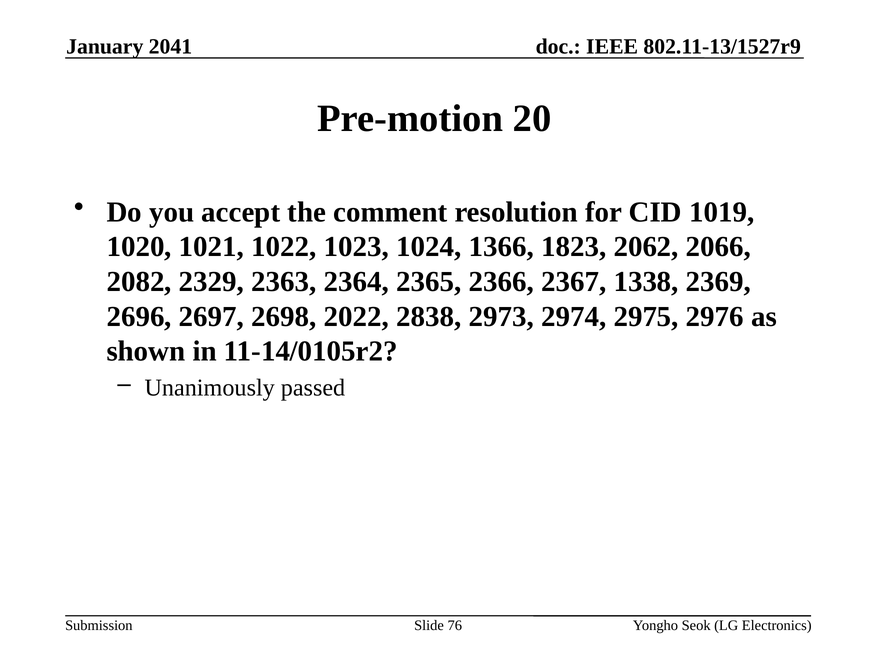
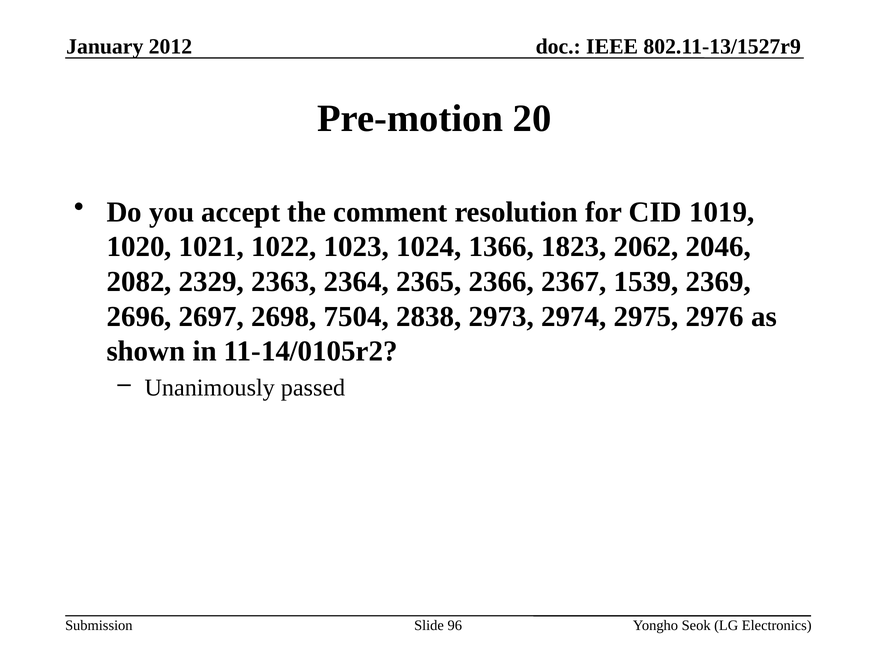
2041: 2041 -> 2012 (170, 46)
2066: 2066 -> 2046 (719, 247)
1338: 1338 -> 1539 (646, 282)
2022: 2022 -> 7504 (356, 316)
76: 76 -> 96 (455, 625)
